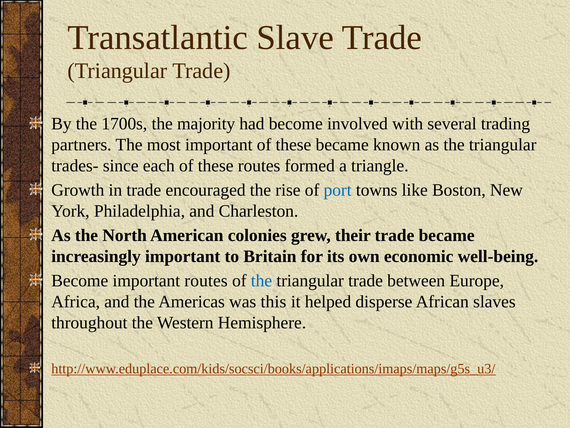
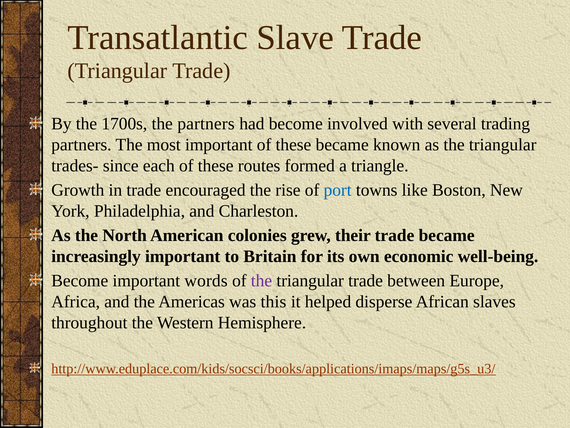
the majority: majority -> partners (206, 124)
important routes: routes -> words (206, 280)
the colour: blue -> purple (261, 280)
